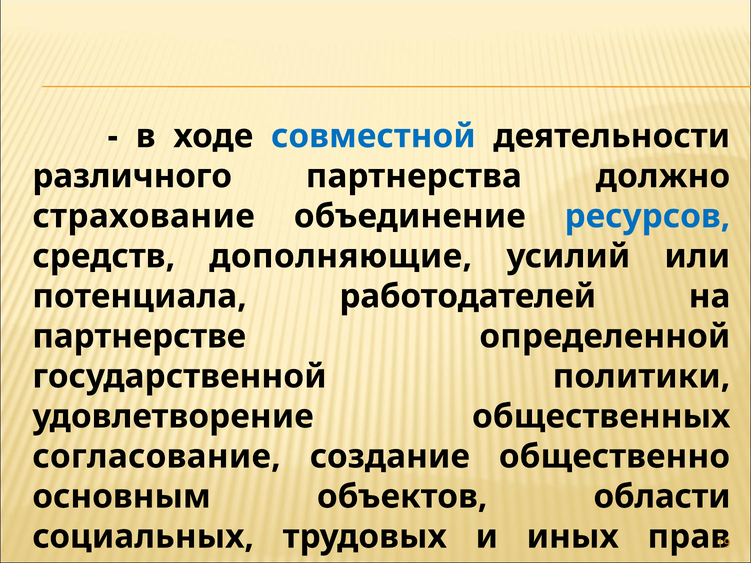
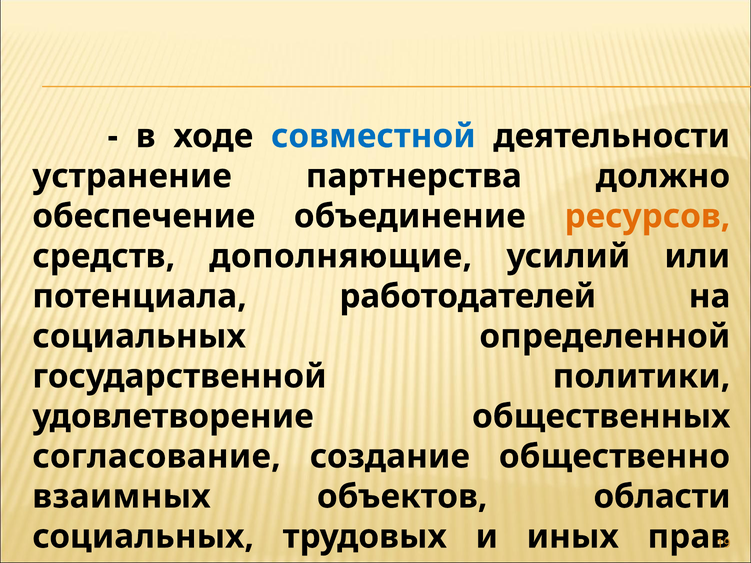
различного: различного -> устранение (132, 176)
страхование: страхование -> обеспечение (144, 216)
ресурсов colour: blue -> orange (647, 216)
партнерстве: партнерстве -> социальных (139, 337)
основным: основным -> взаимных (121, 497)
